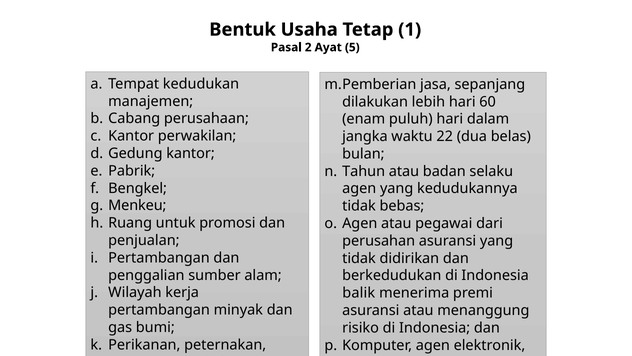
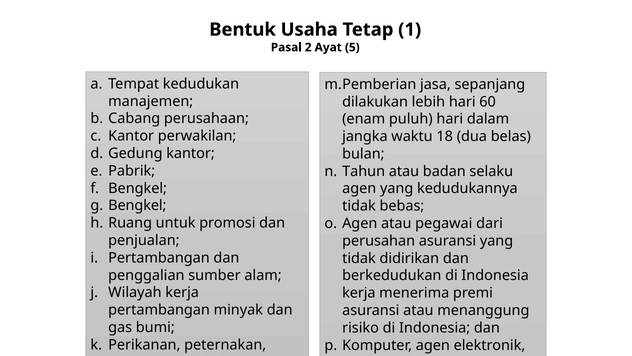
22: 22 -> 18 (445, 136)
Menkeu: Menkeu -> Bengkel (137, 205)
balik: balik -> kerja (359, 293)
